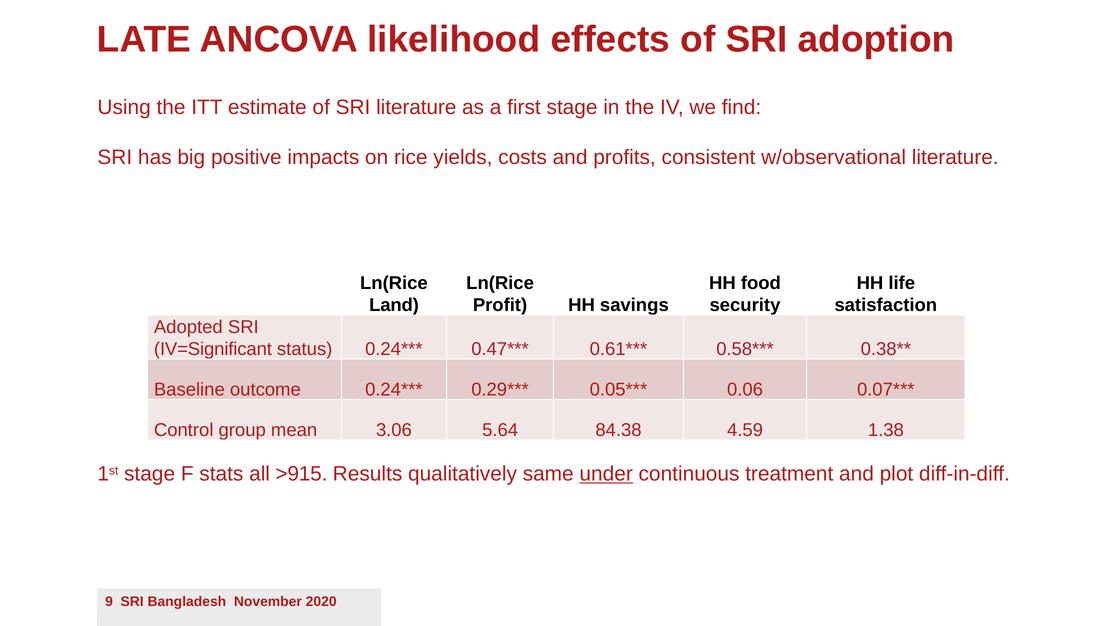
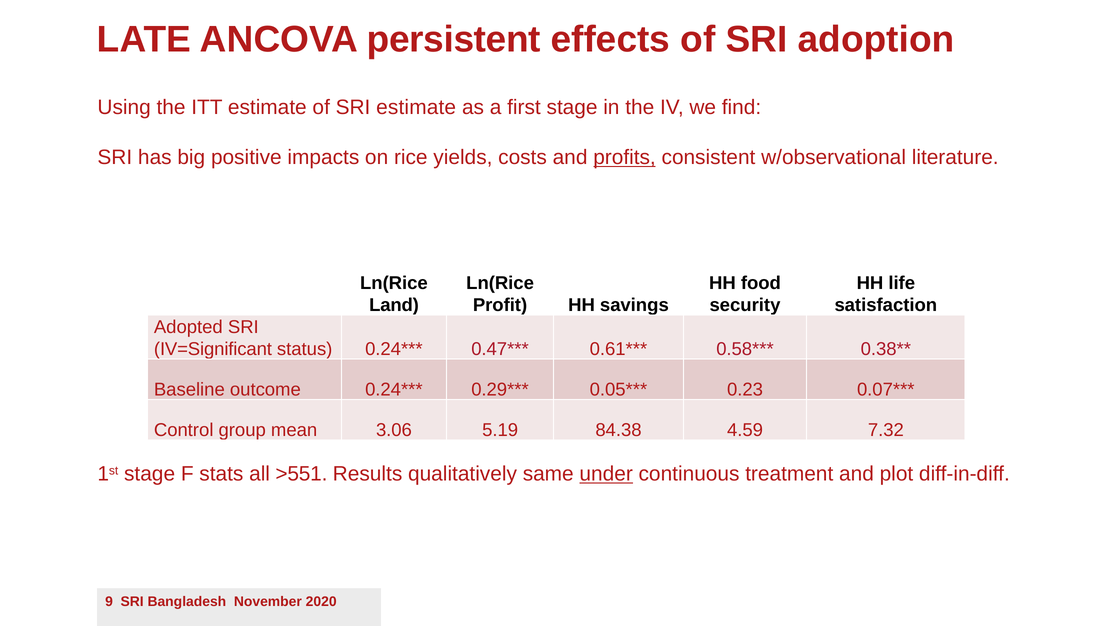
likelihood: likelihood -> persistent (454, 39)
SRI literature: literature -> estimate (416, 107)
profits underline: none -> present (625, 157)
0.06: 0.06 -> 0.23 (745, 390)
5.64: 5.64 -> 5.19 (500, 430)
1.38: 1.38 -> 7.32 (886, 430)
>915: >915 -> >551 (301, 474)
